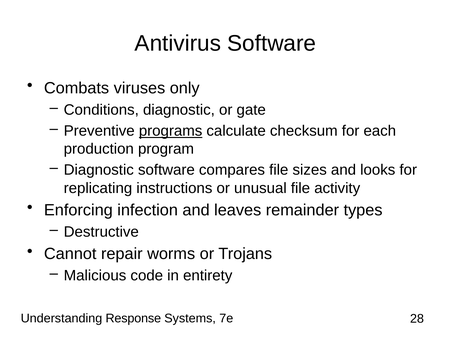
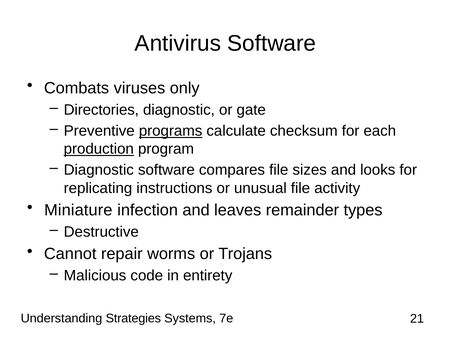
Conditions: Conditions -> Directories (101, 110)
production underline: none -> present (99, 149)
Enforcing: Enforcing -> Miniature (78, 210)
Response: Response -> Strategies (133, 319)
28: 28 -> 21 (417, 319)
